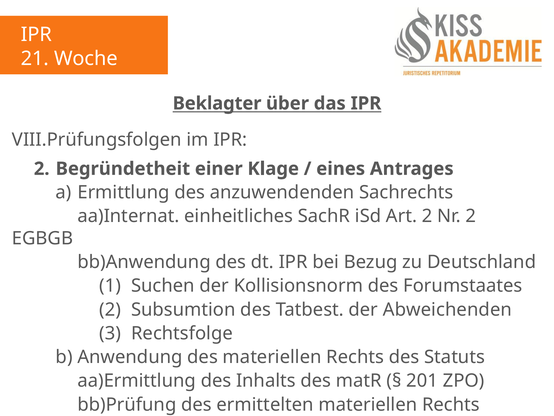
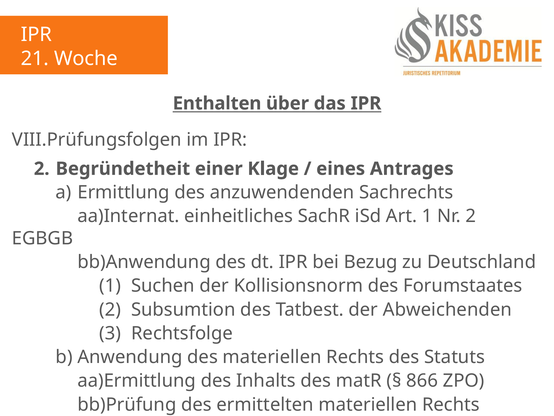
Beklagter: Beklagter -> Enthalten (217, 103)
Art 2: 2 -> 1 (427, 216)
201: 201 -> 866 (422, 380)
